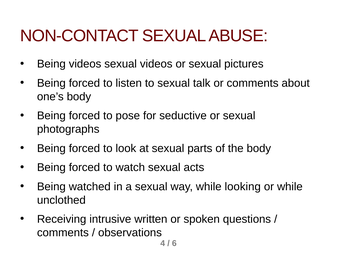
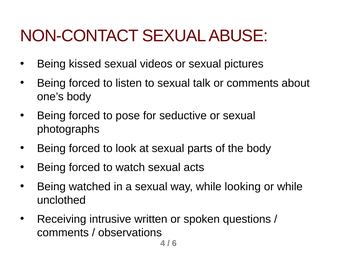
Being videos: videos -> kissed (85, 64)
